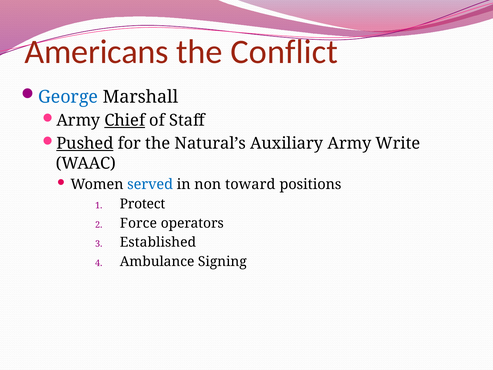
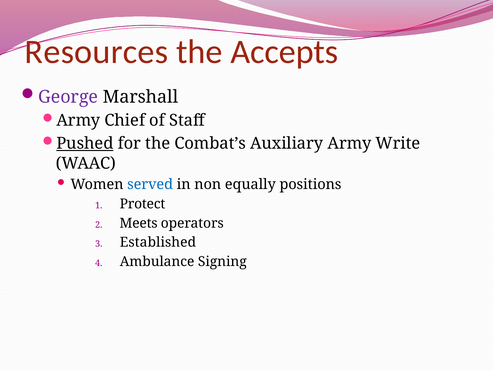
Americans: Americans -> Resources (96, 52)
Conflict: Conflict -> Accepts (284, 52)
George colour: blue -> purple (68, 97)
Chief underline: present -> none (125, 120)
Natural’s: Natural’s -> Combat’s (210, 143)
toward: toward -> equally (250, 184)
Force: Force -> Meets (139, 223)
